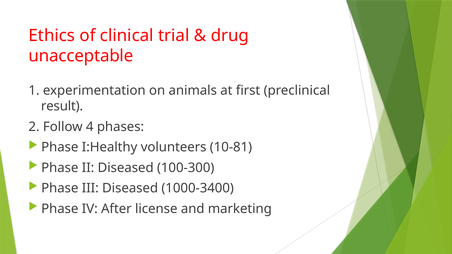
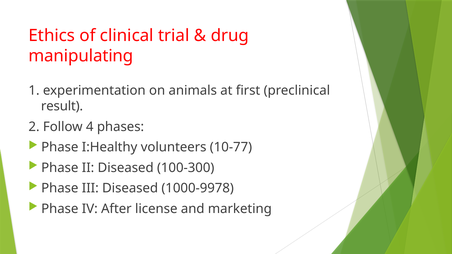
unacceptable: unacceptable -> manipulating (81, 56)
10-81: 10-81 -> 10-77 (231, 147)
1000-3400: 1000-3400 -> 1000-9978 (198, 188)
